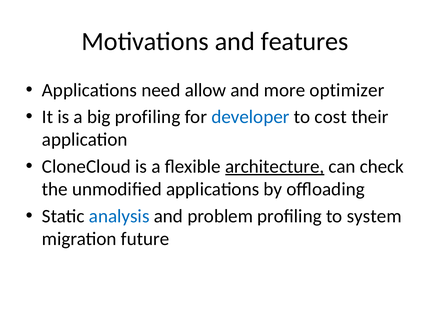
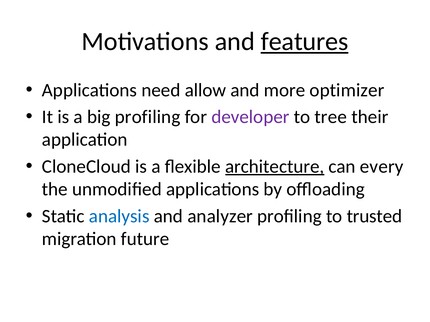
features underline: none -> present (305, 42)
developer colour: blue -> purple (250, 117)
cost: cost -> tree (331, 117)
check: check -> every (382, 167)
problem: problem -> analyzer (220, 216)
system: system -> trusted (374, 216)
